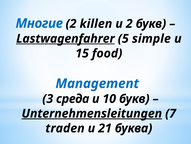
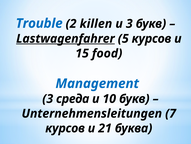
Многие: Многие -> Trouble (39, 23)
и 2: 2 -> 3 (129, 24)
5 simple: simple -> курсов (152, 38)
Unternehmensleitungen underline: present -> none (92, 113)
traden: traden -> курсов (65, 128)
